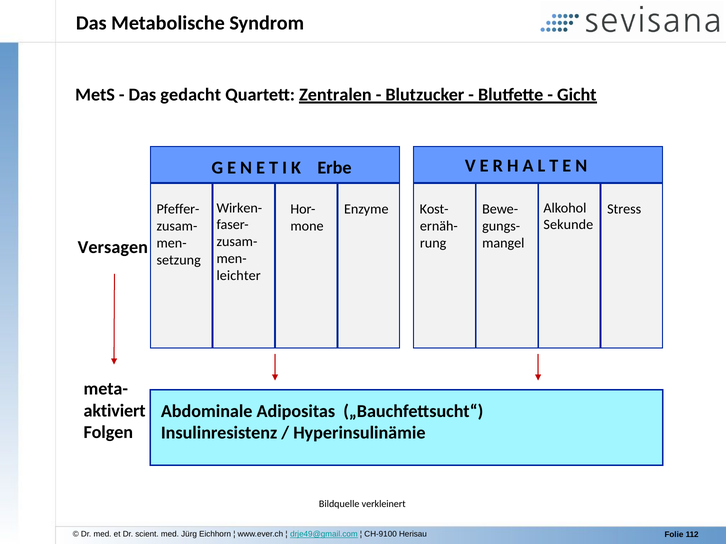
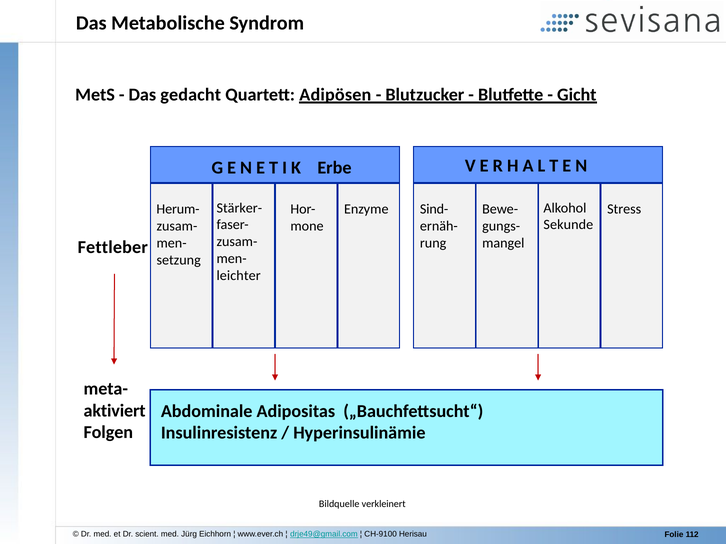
Zentralen: Zentralen -> Adipösen (335, 95)
Wirken-: Wirken- -> Stärker- (239, 208)
Pfeffer-: Pfeffer- -> Herum- (178, 209)
Kost-: Kost- -> Sind- (434, 209)
Versagen: Versagen -> Fettleber (113, 248)
